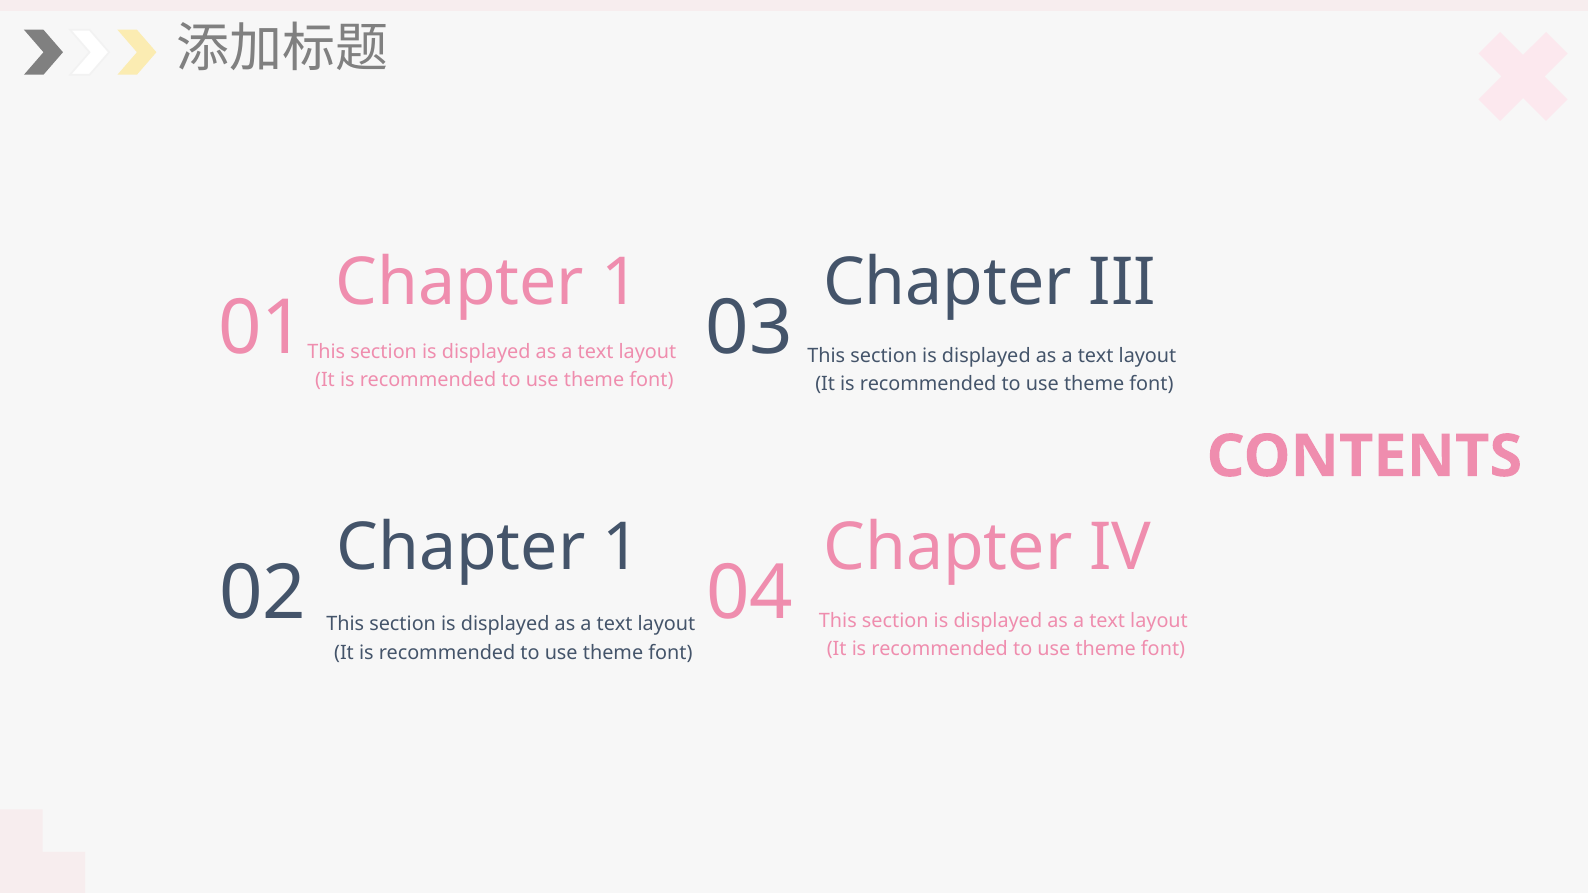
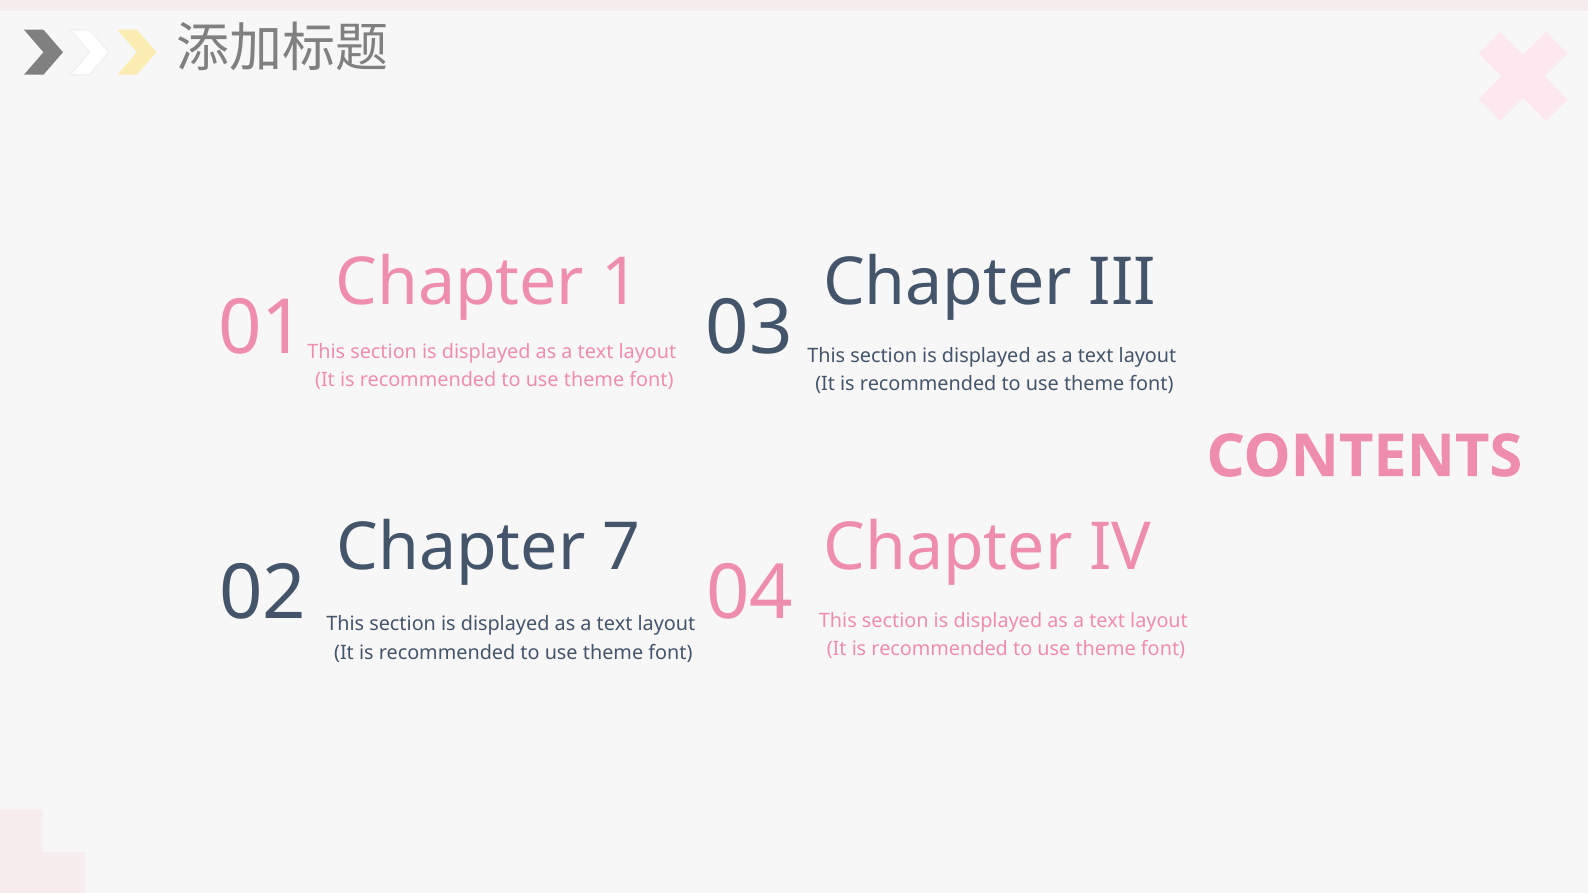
1: 1 -> 7 (621, 548)
